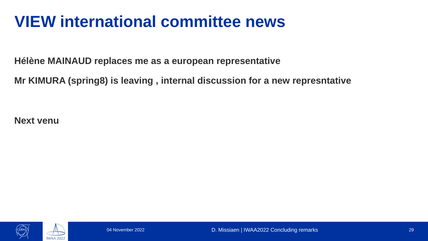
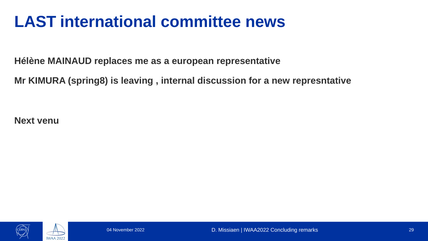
VIEW: VIEW -> LAST (35, 22)
